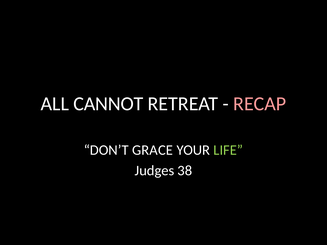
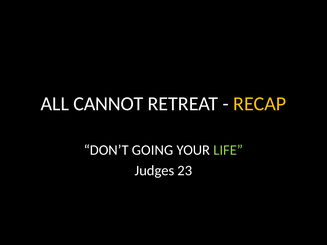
RECAP colour: pink -> yellow (260, 104)
GRACE: GRACE -> GOING (153, 150)
38: 38 -> 23 (185, 171)
